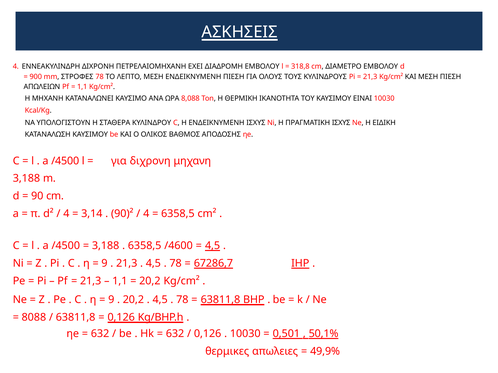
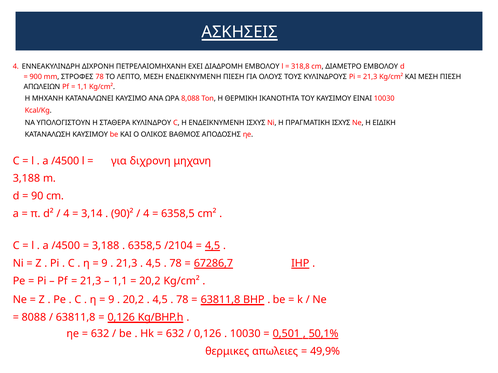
/4600: /4600 -> /2104 (179, 246)
